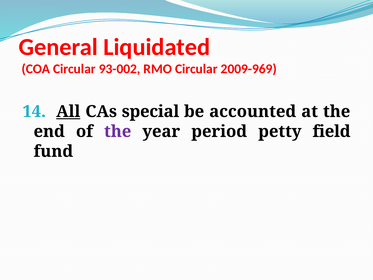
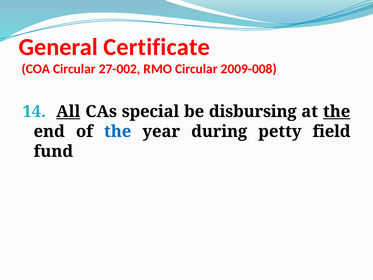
Liquidated: Liquidated -> Certificate (157, 47)
93-002: 93-002 -> 27-002 (120, 69)
2009-969: 2009-969 -> 2009-008 (249, 69)
accounted: accounted -> disbursing (253, 111)
the underline: none -> present (337, 111)
the colour: purple -> blue (118, 131)
period: period -> during (219, 131)
